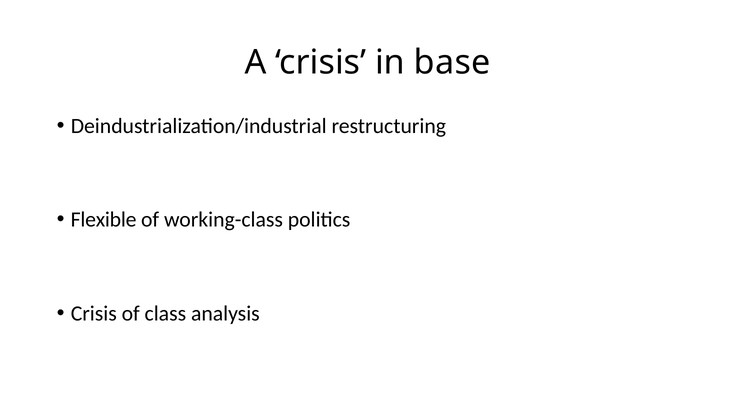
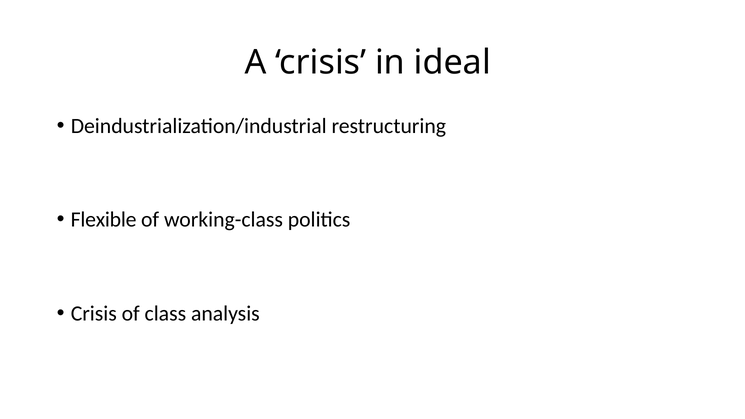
base: base -> ideal (452, 63)
